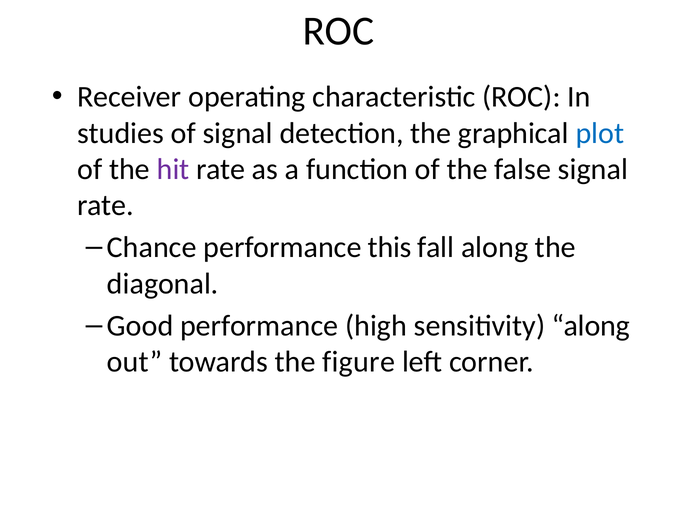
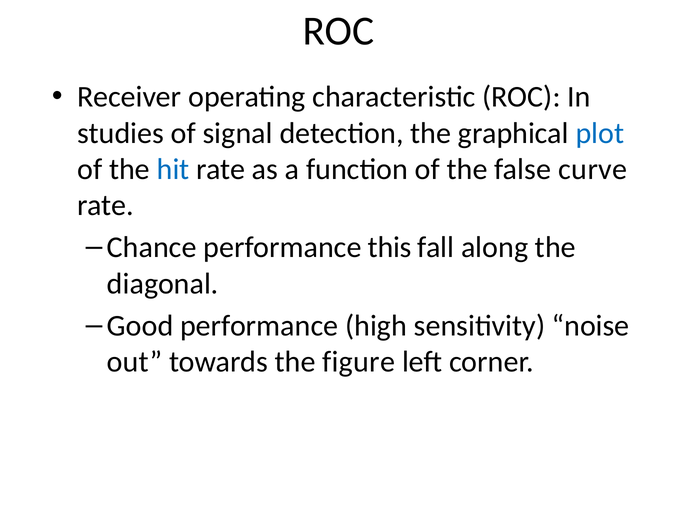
hit colour: purple -> blue (173, 169)
false signal: signal -> curve (593, 169)
sensitivity along: along -> noise (591, 326)
